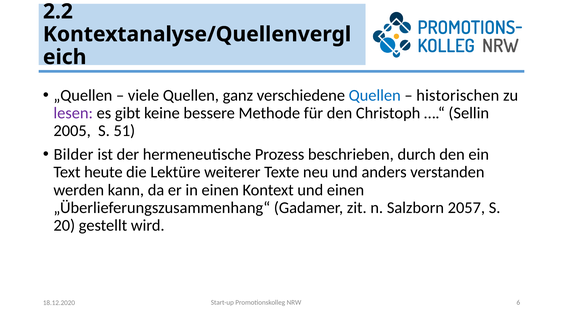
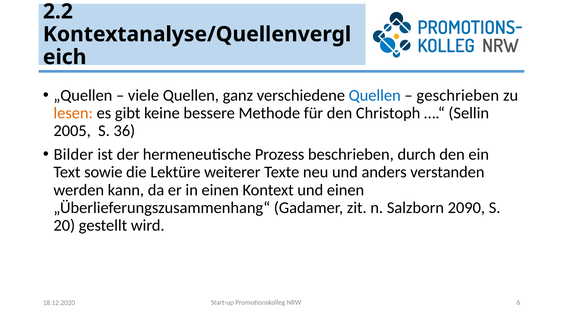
historischen: historischen -> geschrieben (458, 95)
lesen colour: purple -> orange (73, 113)
51: 51 -> 36 (124, 131)
heute: heute -> sowie (103, 172)
2057: 2057 -> 2090 (466, 207)
